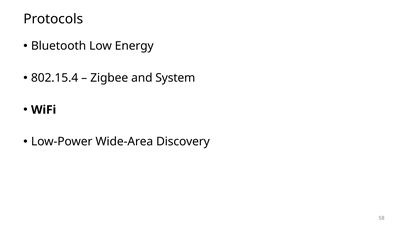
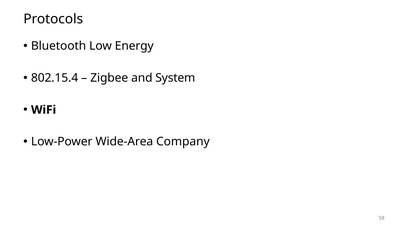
Discovery: Discovery -> Company (183, 142)
